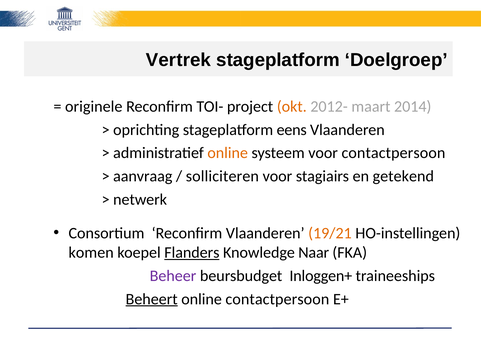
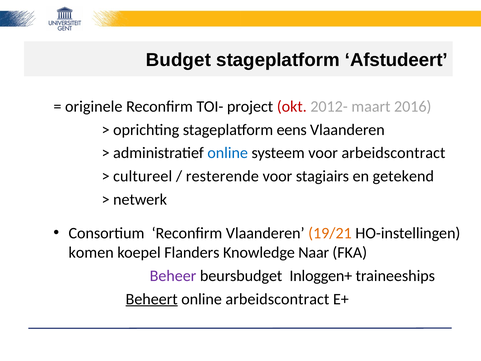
Vertrek: Vertrek -> Budget (178, 60)
Doelgroep: Doelgroep -> Afstudeert (396, 60)
okt colour: orange -> red (292, 106)
2014: 2014 -> 2016 (413, 106)
online colour: orange -> blue (228, 153)
voor contactpersoon: contactpersoon -> arbeidscontract (393, 153)
aanvraag: aanvraag -> cultureel (143, 176)
solliciteren: solliciteren -> resterende (222, 176)
Flanders underline: present -> none (192, 252)
online contactpersoon: contactpersoon -> arbeidscontract (277, 299)
